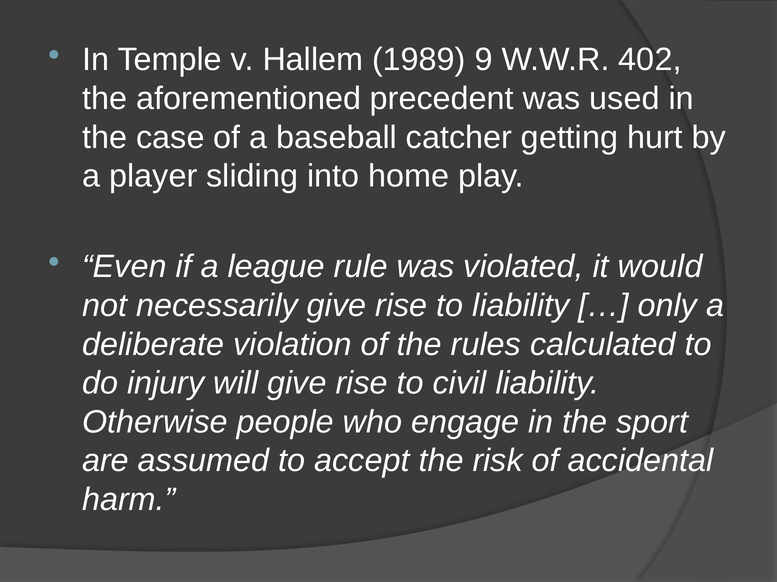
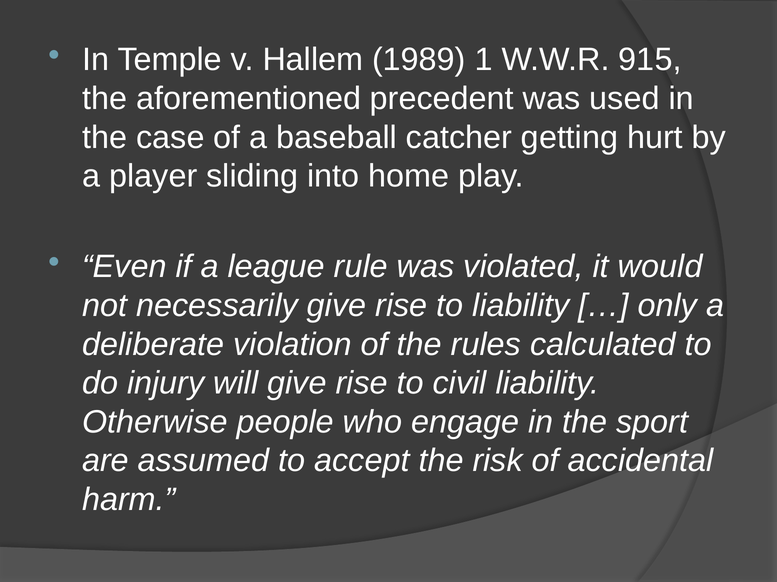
9: 9 -> 1 (484, 60)
402: 402 -> 915 (650, 60)
